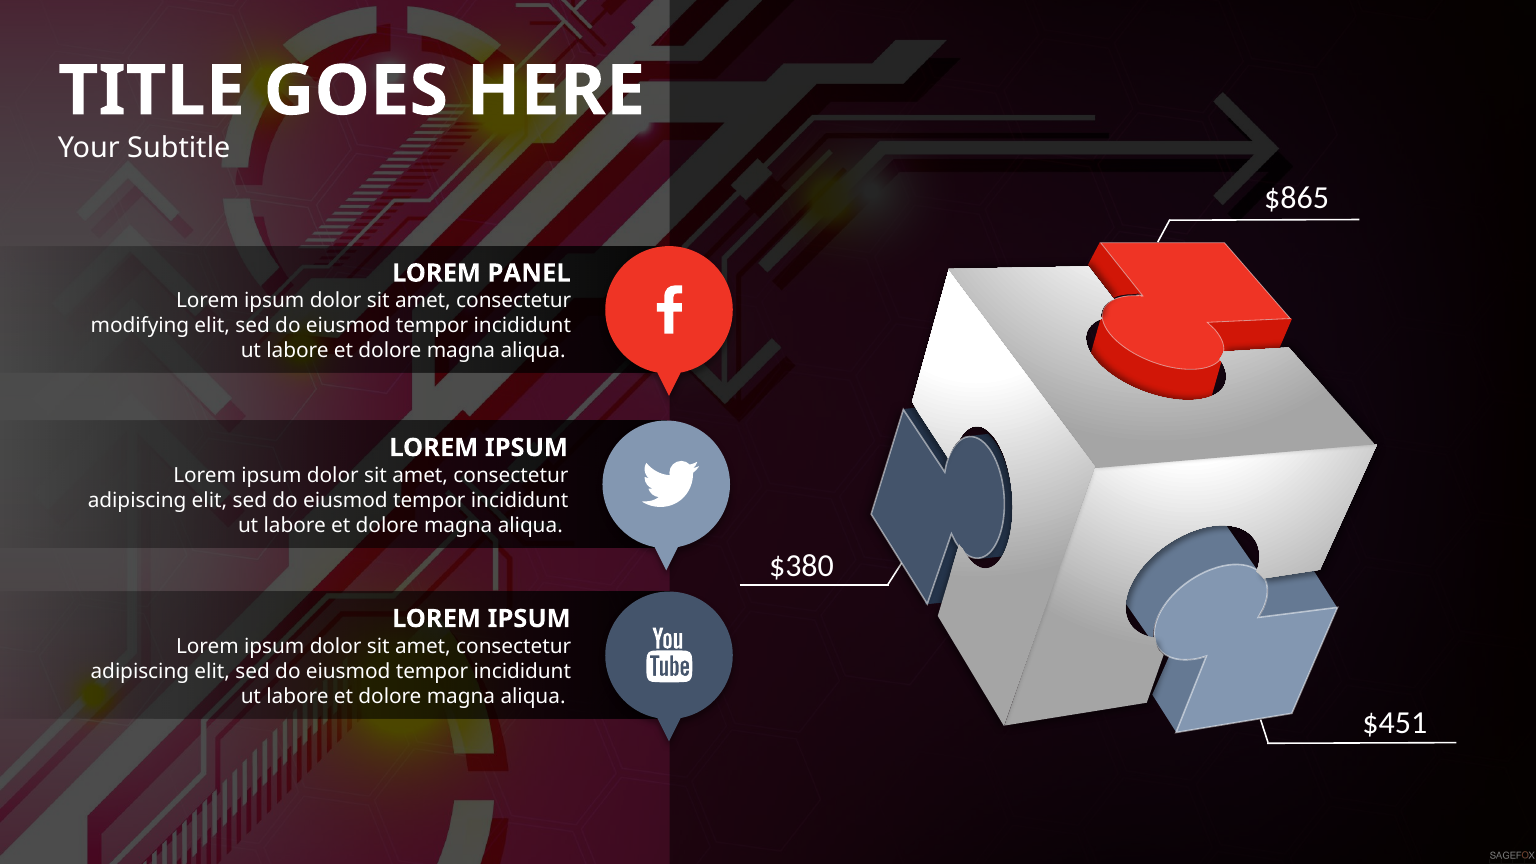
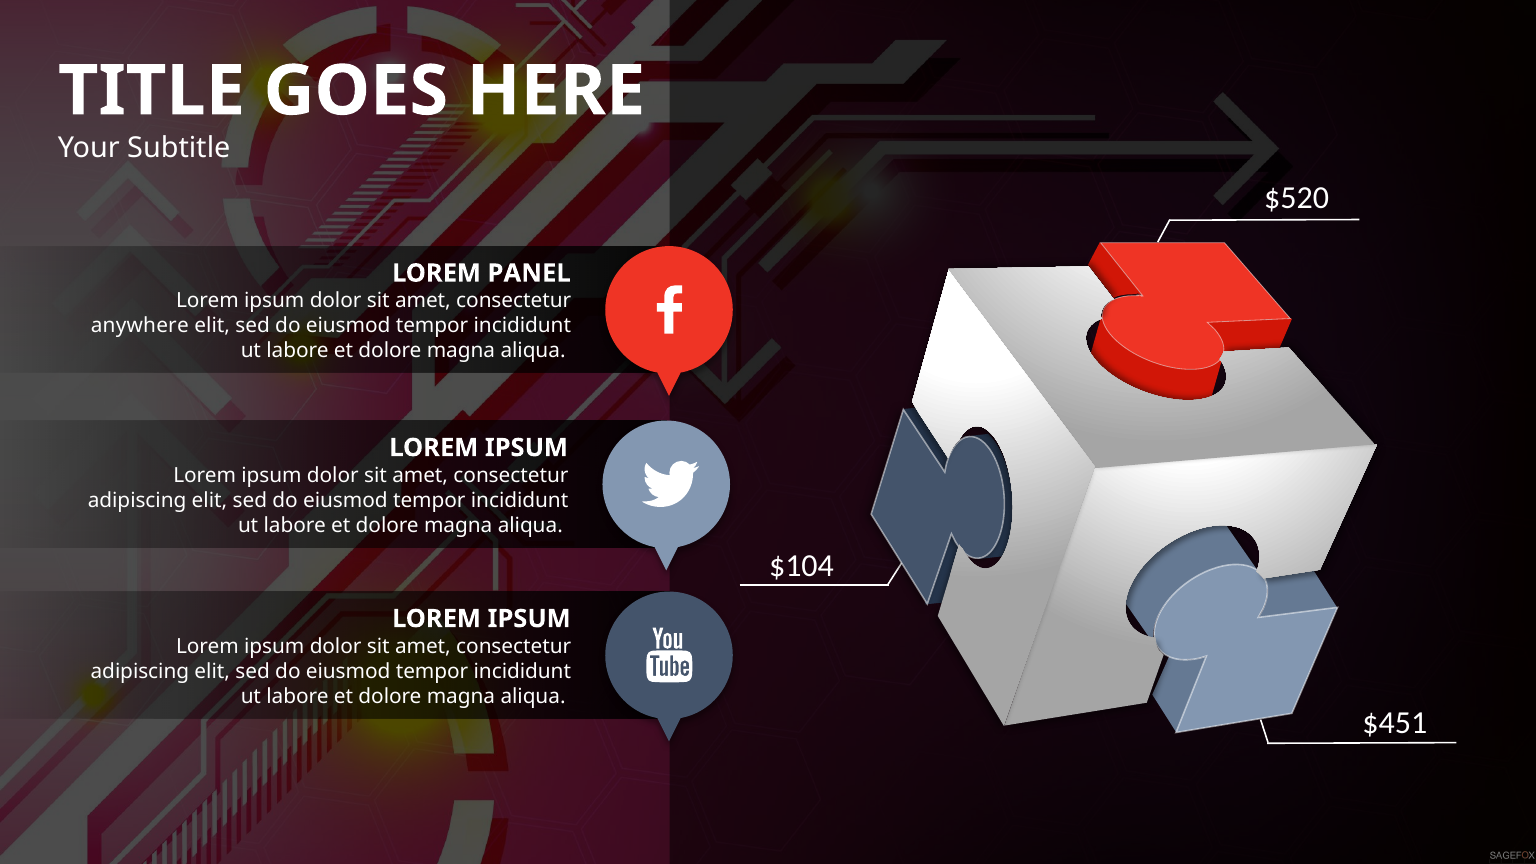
$865: $865 -> $520 (1297, 198)
modifying: modifying -> anywhere (140, 326)
$380: $380 -> $104 (801, 566)
